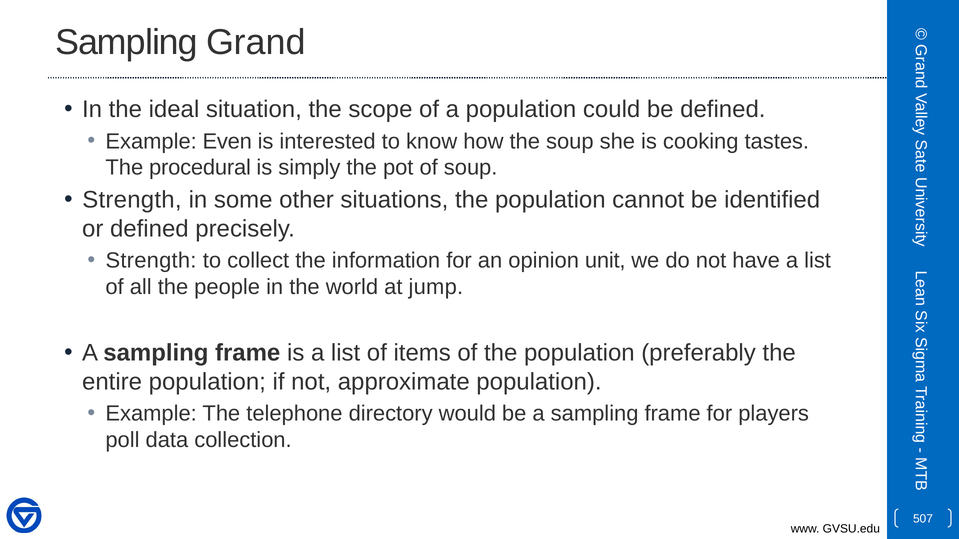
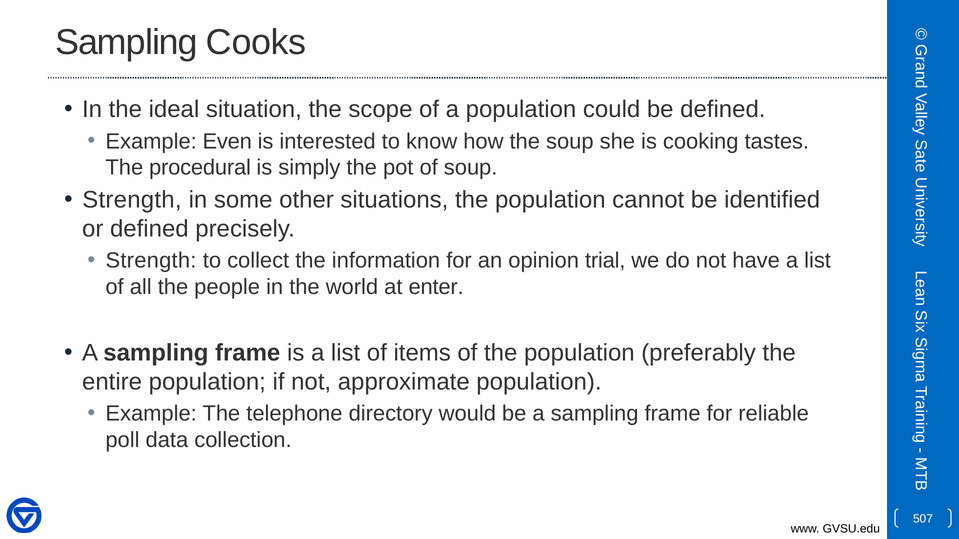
Grand: Grand -> Cooks (256, 43)
unit: unit -> trial (605, 261)
jump: jump -> enter (436, 287)
players: players -> reliable (774, 414)
